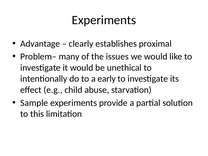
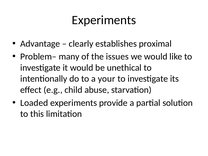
early: early -> your (107, 79)
Sample: Sample -> Loaded (34, 103)
